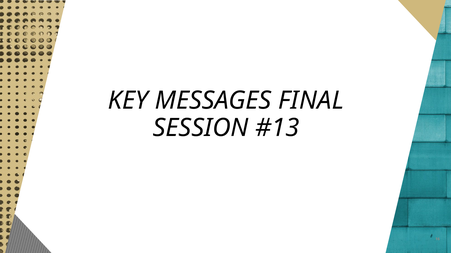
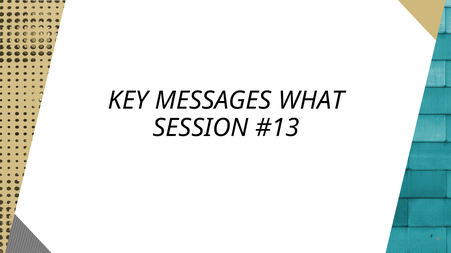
FINAL: FINAL -> WHAT (311, 101)
